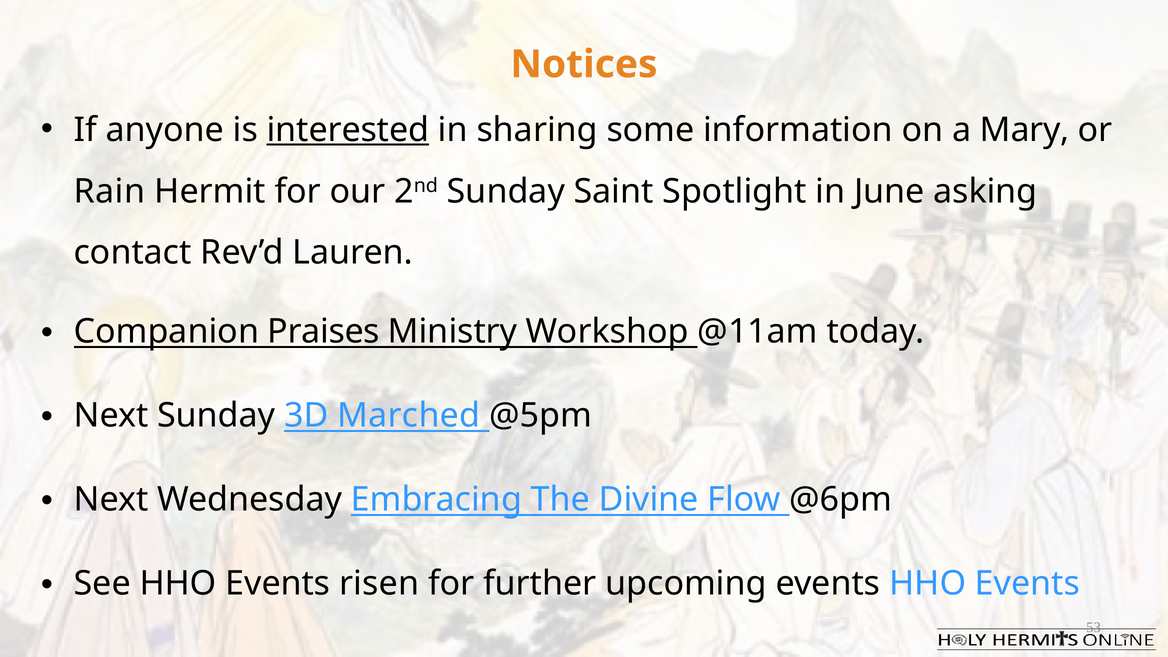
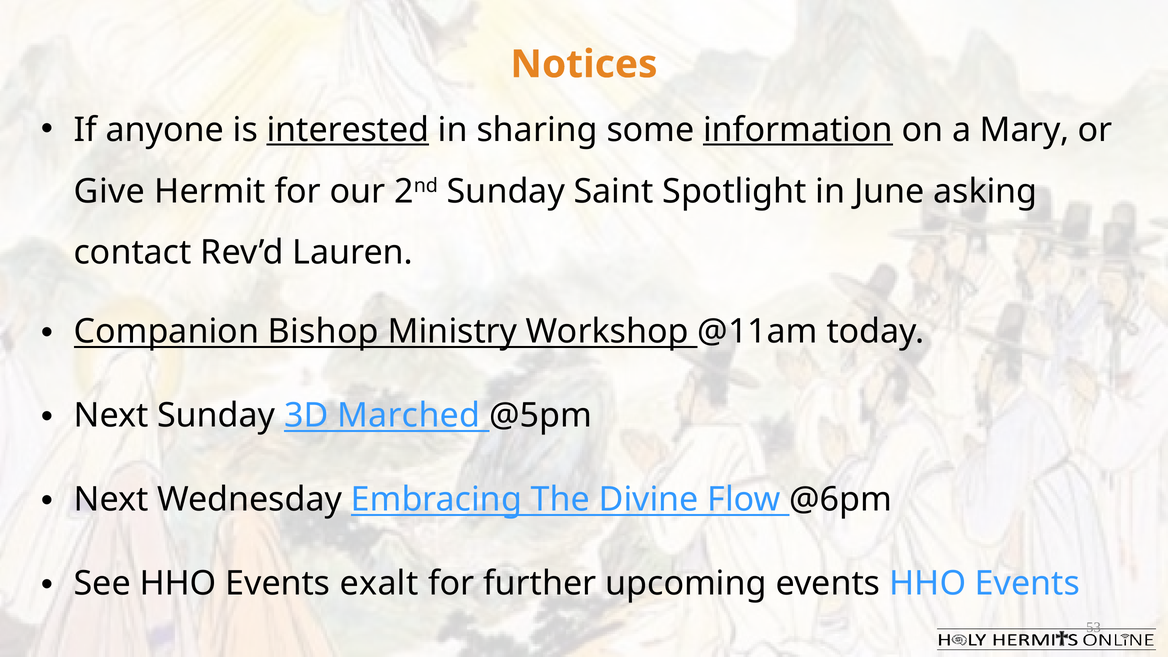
information underline: none -> present (798, 130)
Rain: Rain -> Give (110, 191)
Praises: Praises -> Bishop (323, 331)
risen: risen -> exalt (379, 583)
